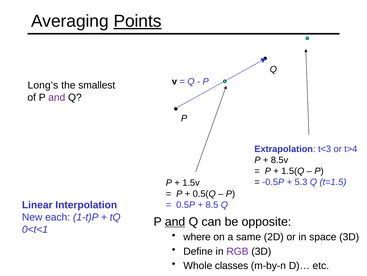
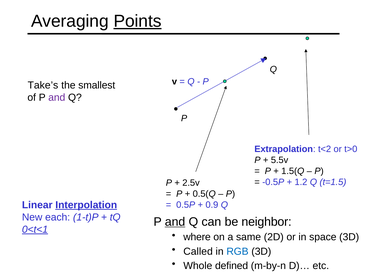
Long’s: Long’s -> Take’s (43, 85)
t<3: t<3 -> t<2 (325, 149)
t>4: t>4 -> t>0 (351, 149)
8.5v: 8.5v -> 5.5v (280, 160)
5.3: 5.3 -> 1.2 (301, 182)
1.5v: 1.5v -> 2.5v (191, 182)
Interpolation underline: none -> present (86, 204)
8.5: 8.5 -> 0.9 (212, 204)
opposite: opposite -> neighbor (267, 221)
0<t<1 underline: none -> present (35, 229)
Define: Define -> Called (198, 251)
RGB colour: purple -> blue (237, 251)
classes: classes -> defined (232, 265)
